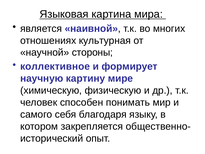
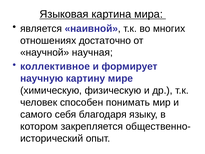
культурная: культурная -> достаточно (105, 40)
стороны: стороны -> научная (92, 52)
